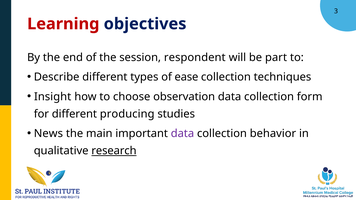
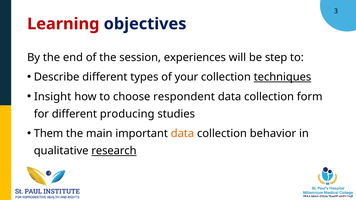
respondent: respondent -> experiences (195, 58)
part: part -> step (276, 58)
ease: ease -> your (186, 77)
techniques underline: none -> present (282, 77)
observation: observation -> respondent (184, 97)
News: News -> Them (49, 134)
data colour: purple -> orange (182, 134)
